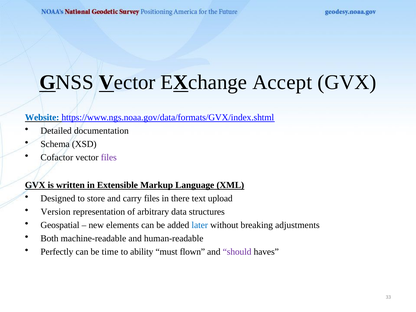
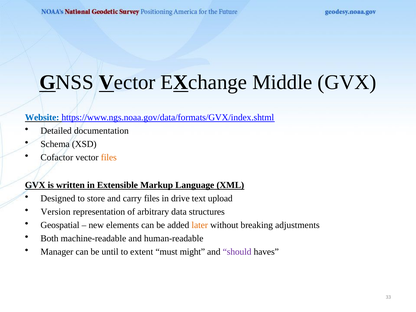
Accept: Accept -> Middle (282, 82)
files colour: purple -> orange (109, 157)
there: there -> drive (180, 198)
later colour: blue -> orange (200, 225)
Perfectly: Perfectly -> Manager (57, 252)
time: time -> until (110, 252)
ability: ability -> extent (142, 252)
flown: flown -> might (192, 252)
